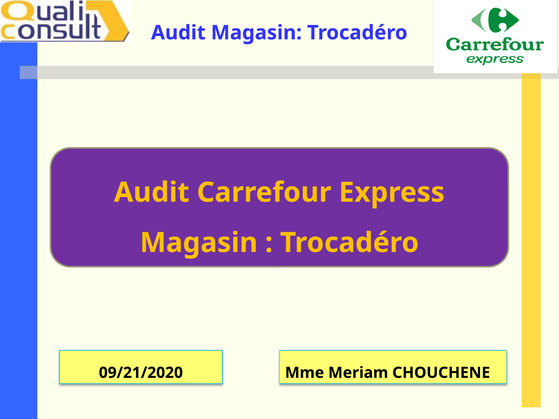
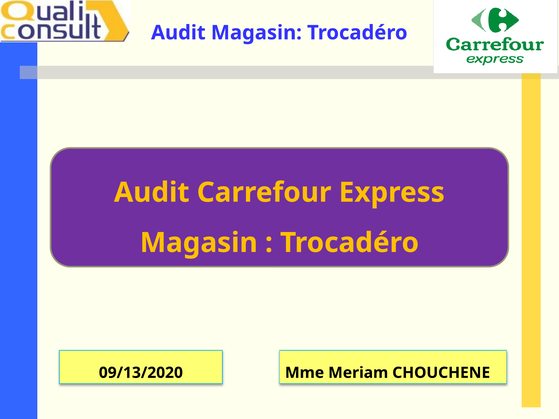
09/21/2020: 09/21/2020 -> 09/13/2020 (141, 373)
